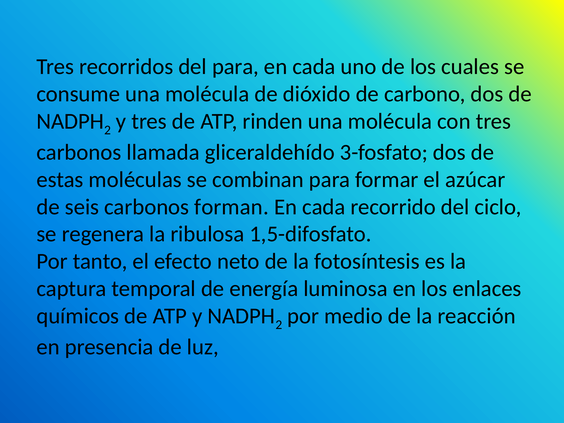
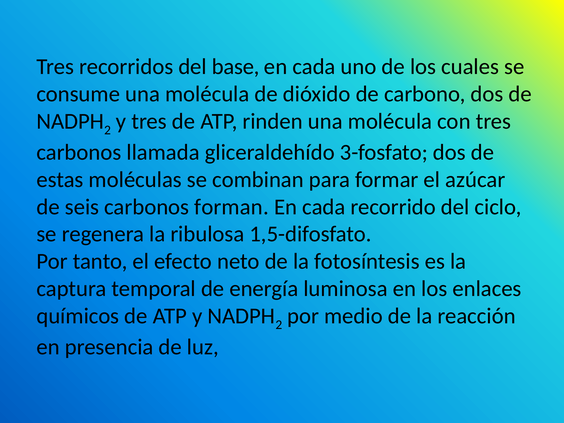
del para: para -> base (236, 67)
